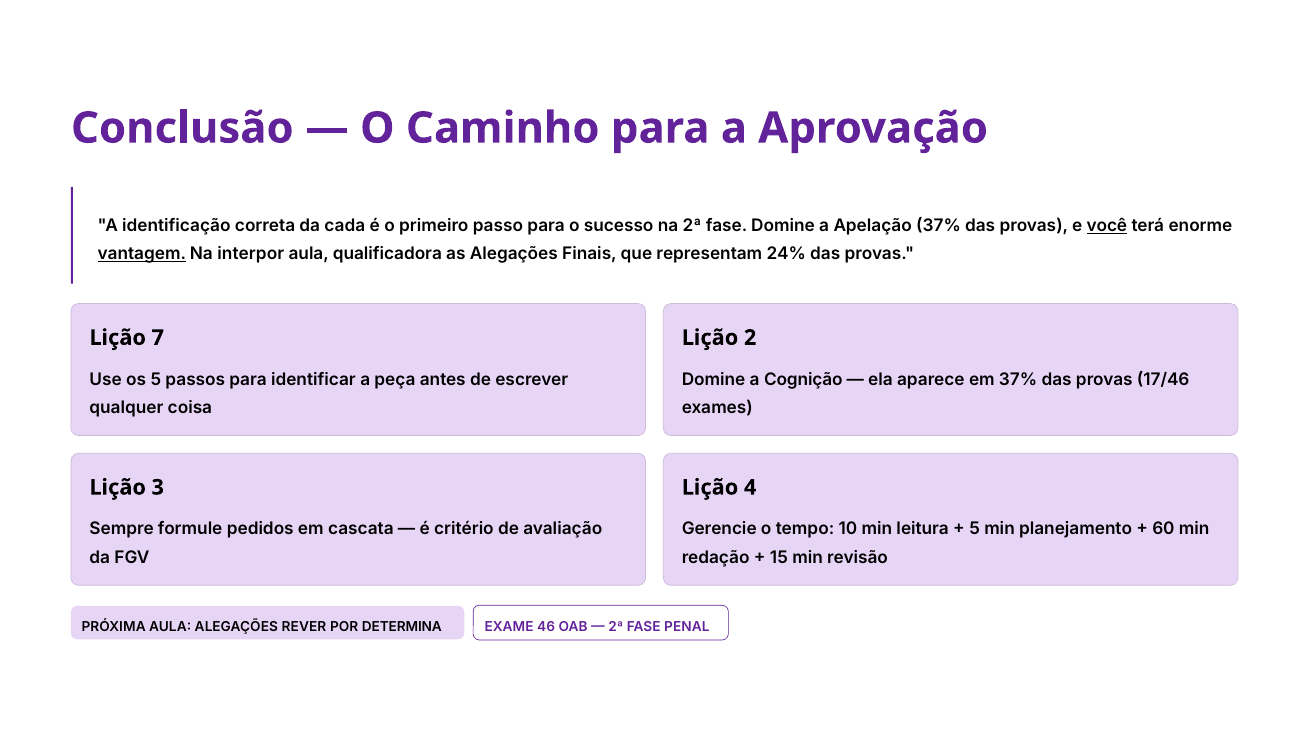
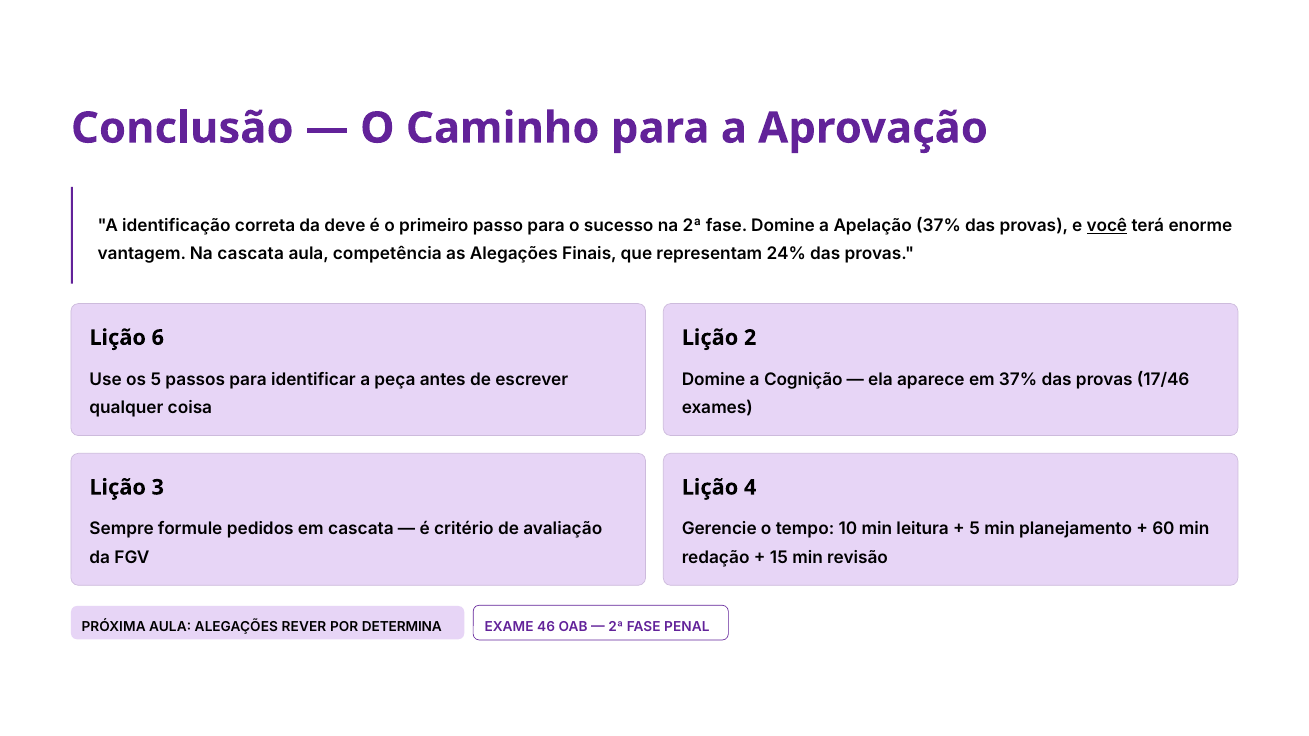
cada: cada -> deve (345, 226)
vantagem underline: present -> none (142, 254)
Na interpor: interpor -> cascata (251, 254)
qualificadora: qualificadora -> competência (387, 254)
7: 7 -> 6 (158, 338)
